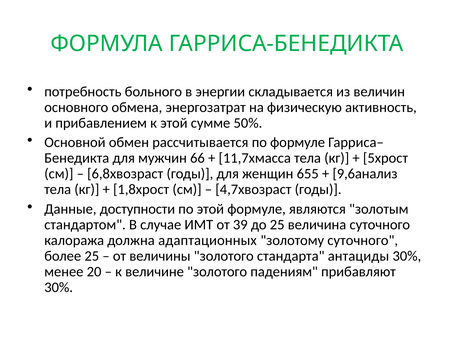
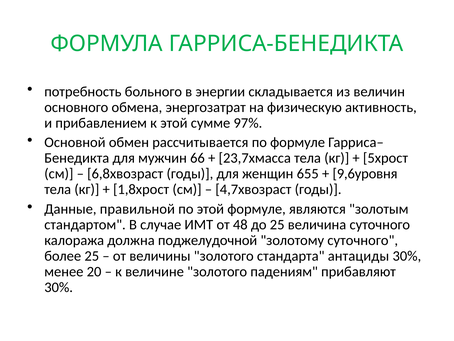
50%: 50% -> 97% (248, 123)
11,7хмасса: 11,7хмасса -> 23,7хмасса (255, 158)
9,6анализ: 9,6анализ -> 9,6уровня (365, 174)
доступности: доступности -> правильной (137, 209)
39: 39 -> 48 (240, 224)
адаптационных: адаптационных -> поджелудочной (208, 240)
